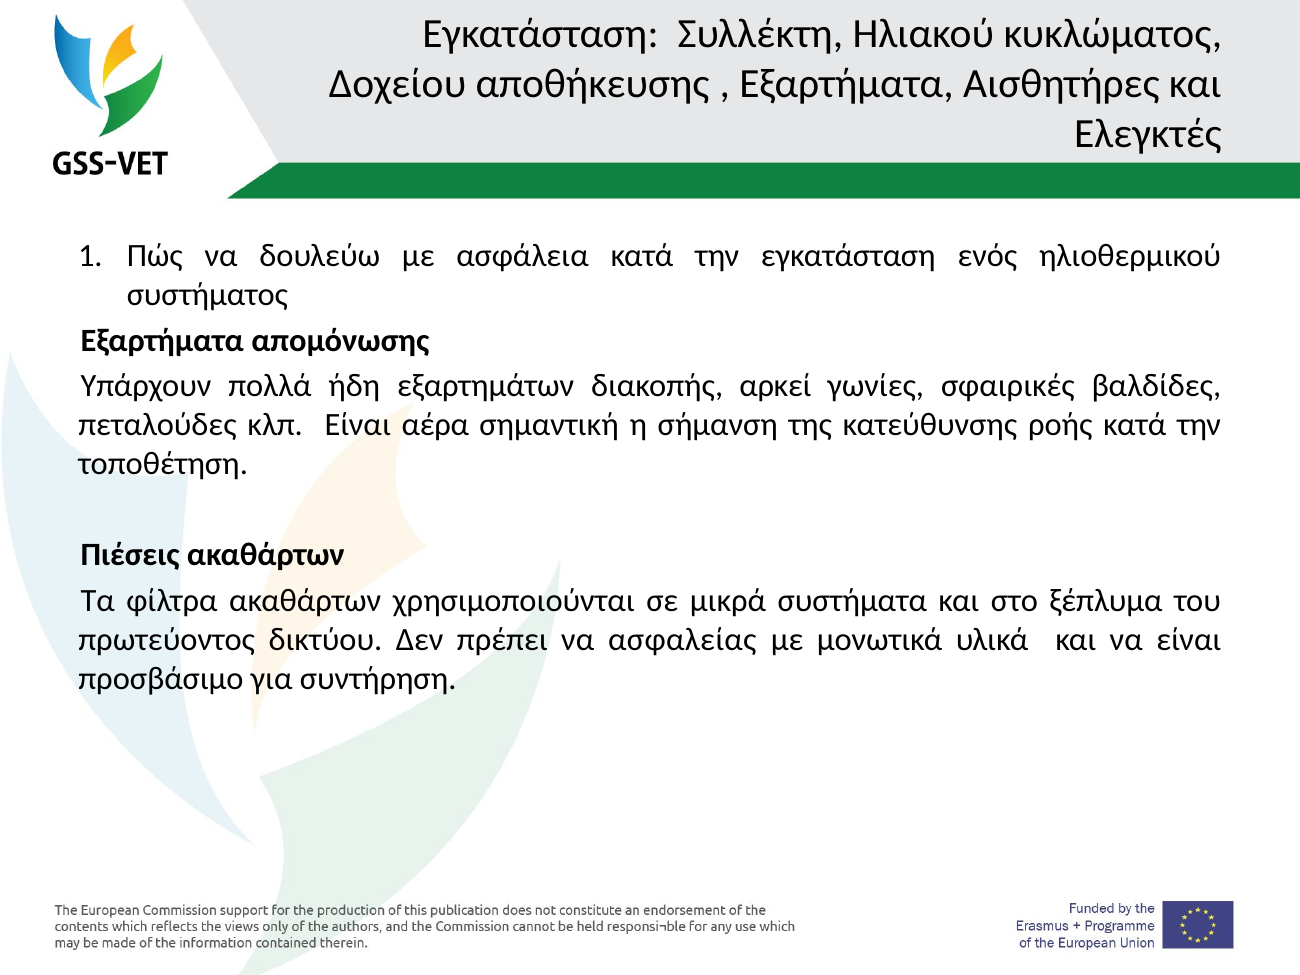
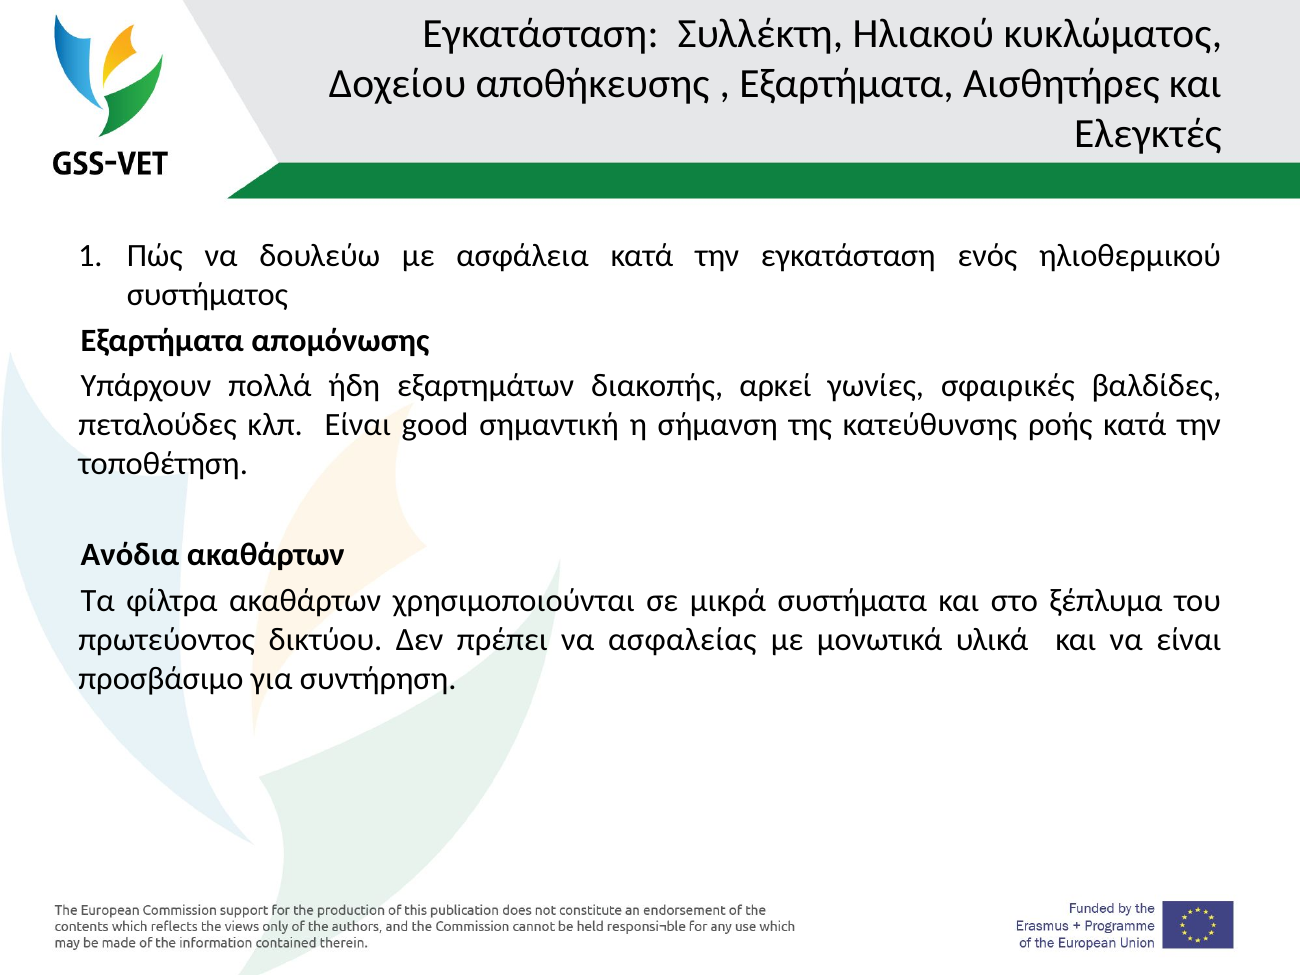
αέρα: αέρα -> good (435, 425)
Πιέσεις: Πιέσεις -> Ανόδια (130, 555)
